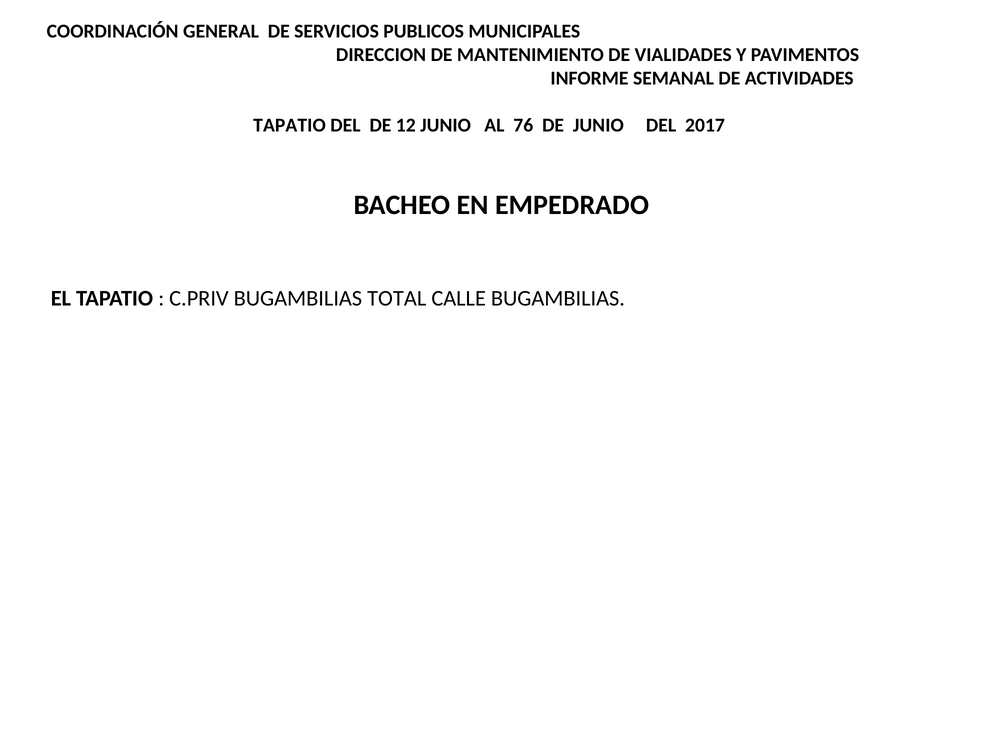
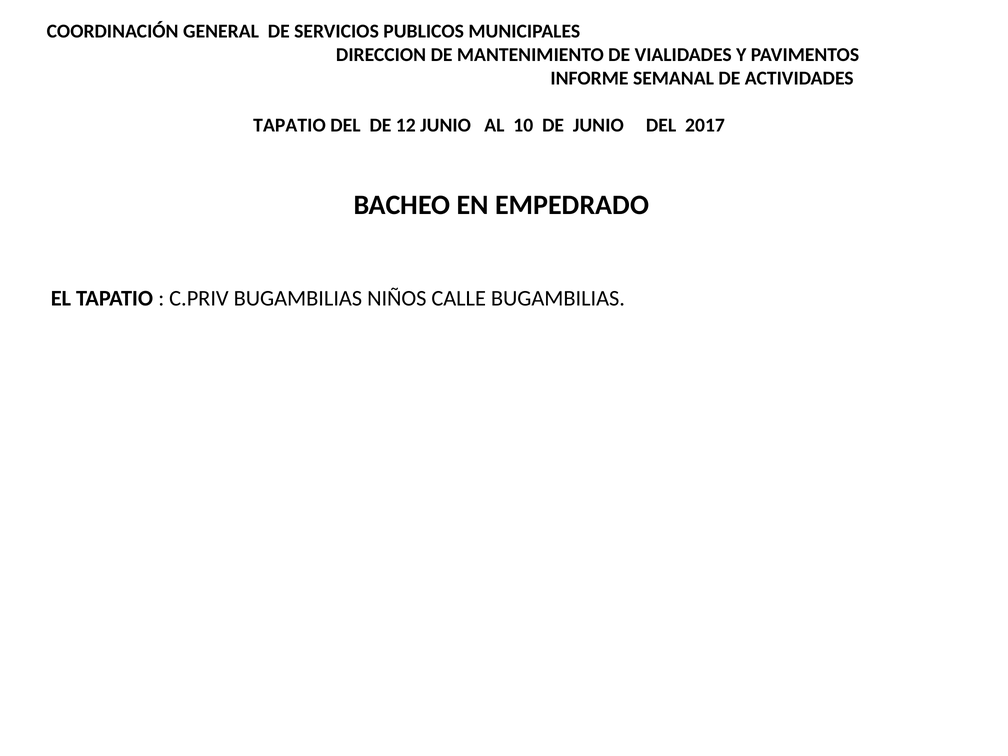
76: 76 -> 10 (523, 125)
TOTAL: TOTAL -> NIÑOS (397, 299)
